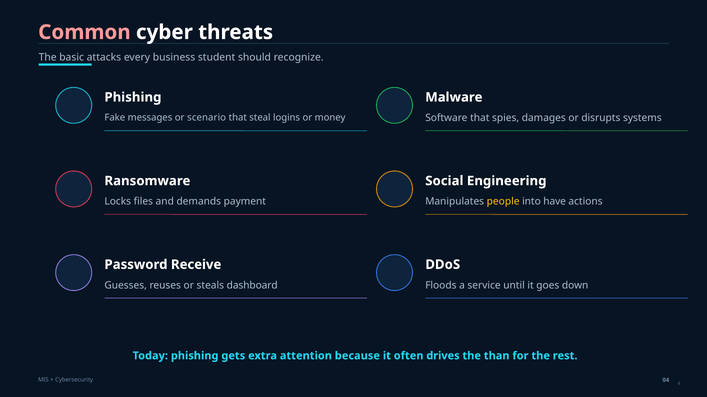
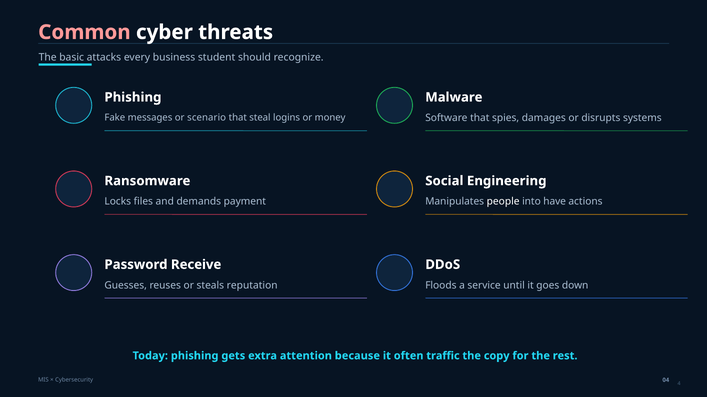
people colour: yellow -> white (503, 202)
dashboard: dashboard -> reputation (252, 286)
drives: drives -> traffic (443, 356)
than: than -> copy (497, 356)
